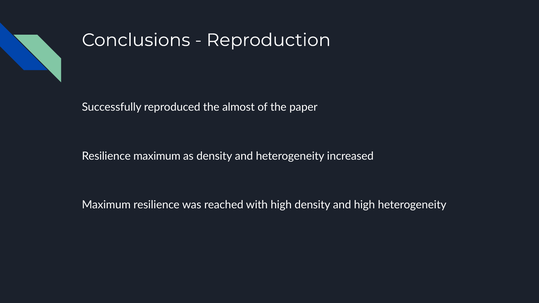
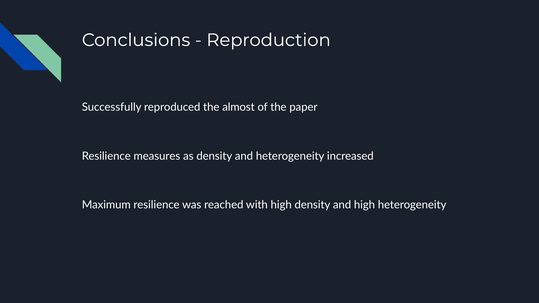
Resilience maximum: maximum -> measures (157, 156)
